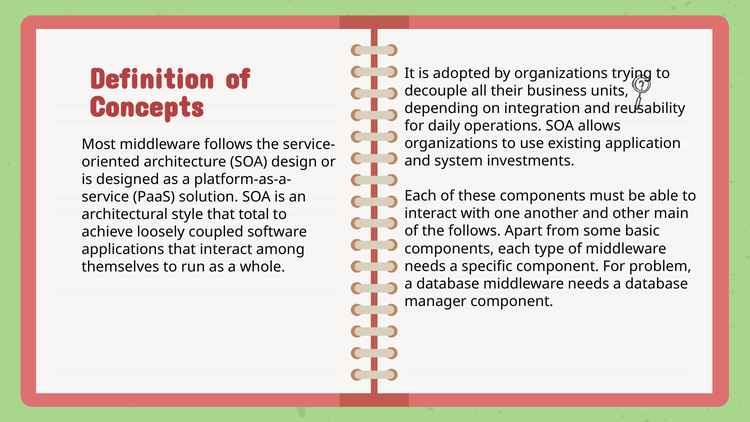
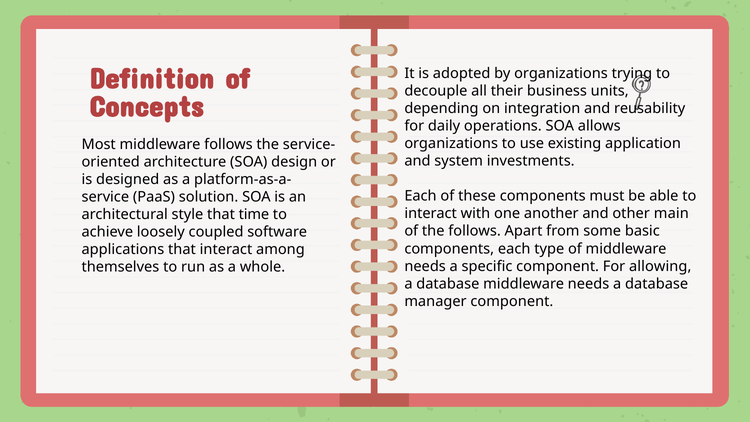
total: total -> time (254, 214)
problem: problem -> allowing (660, 266)
